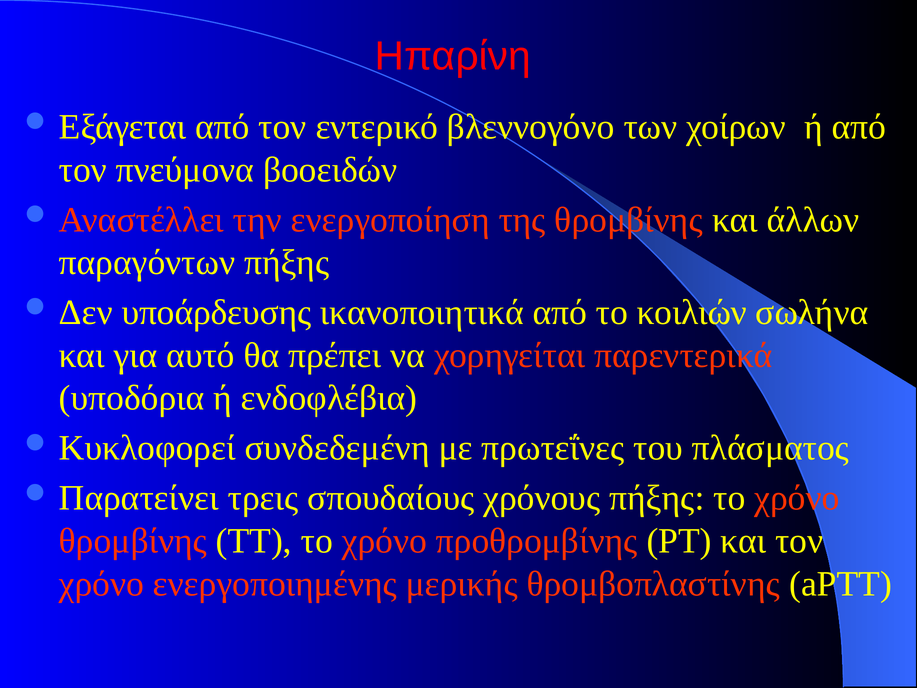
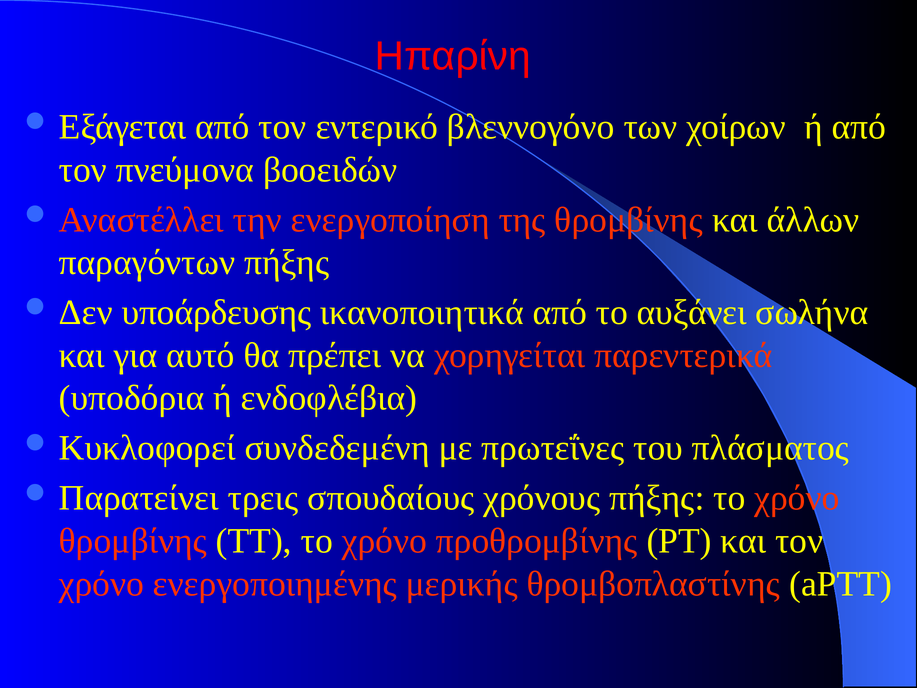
κοιλιών: κοιλιών -> αυξάνει (692, 312)
